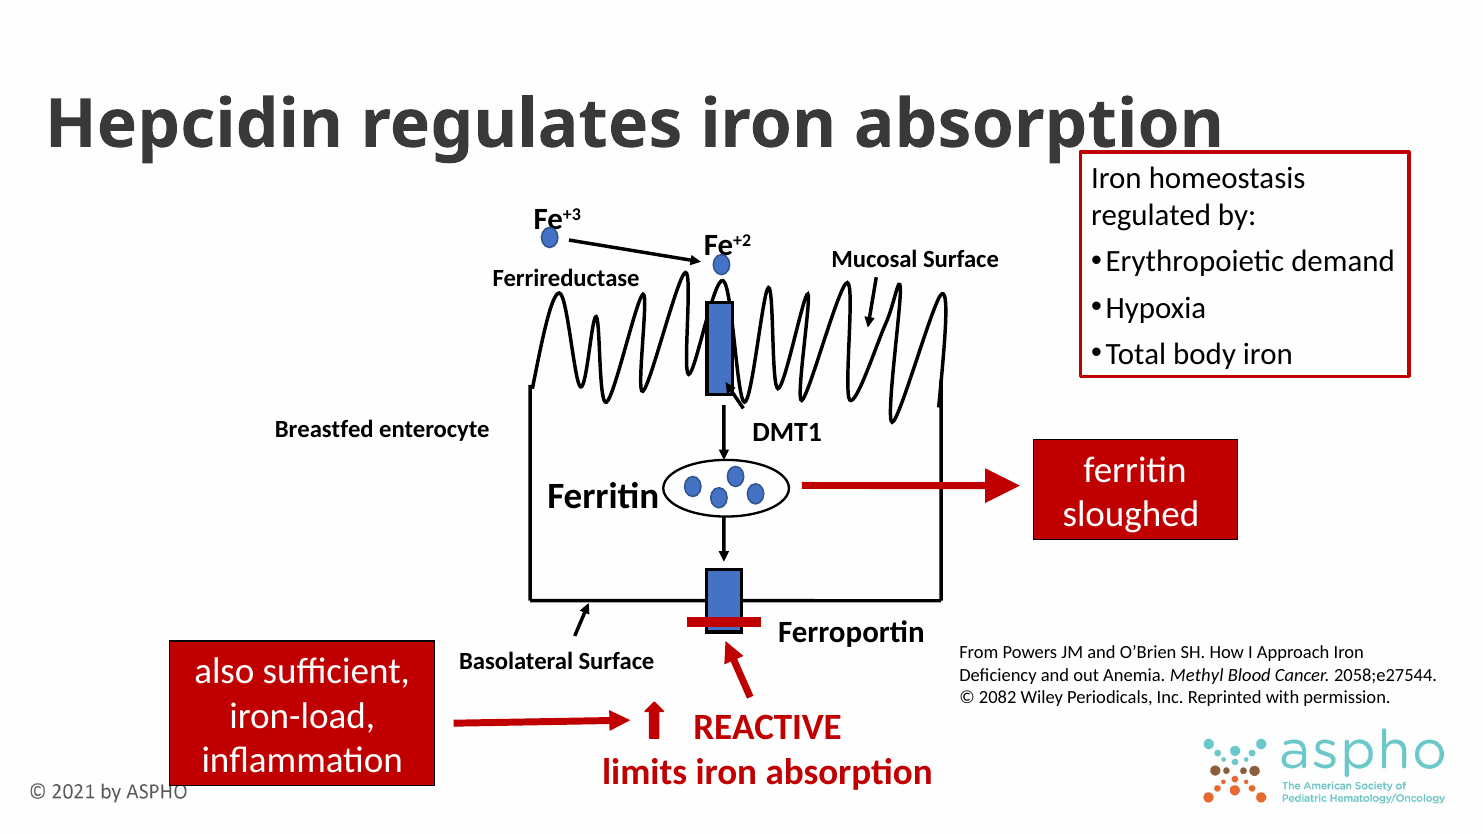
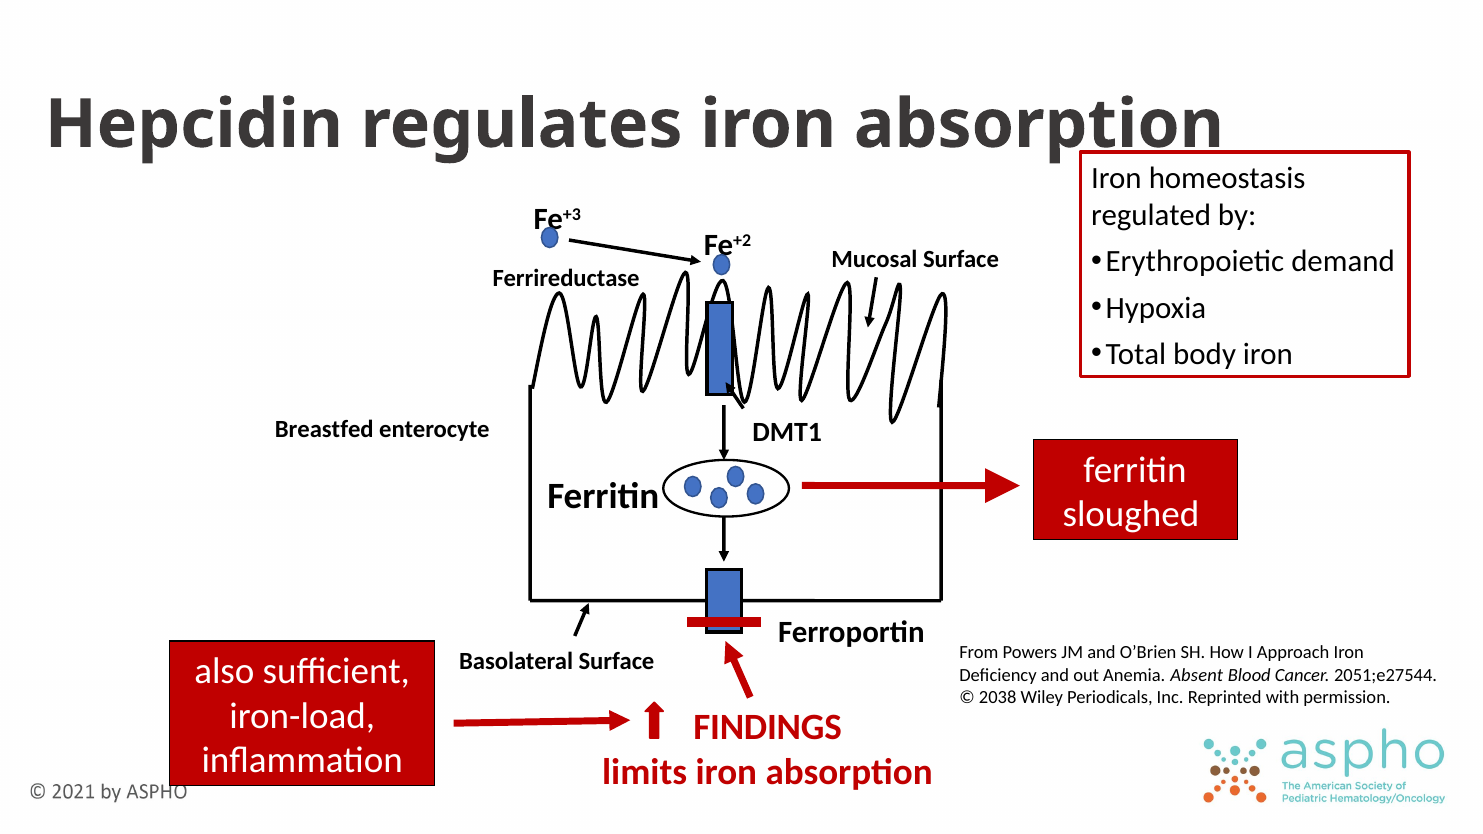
Methyl: Methyl -> Absent (1197, 675)
2058;e27544: 2058;e27544 -> 2051;e27544 (1386, 675)
2082: 2082 -> 2038 (998, 697)
REACTIVE: REACTIVE -> FINDINGS (768, 728)
